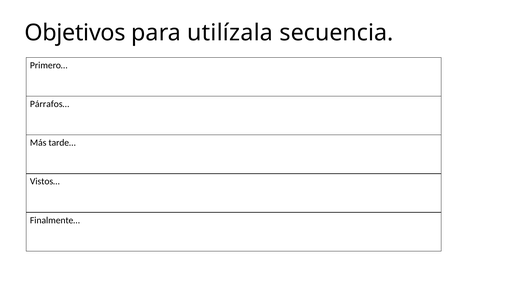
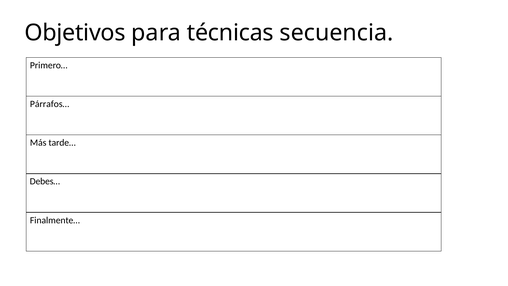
utilízala: utilízala -> técnicas (230, 33)
Vistos…: Vistos… -> Debes… (45, 181)
